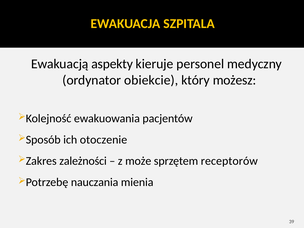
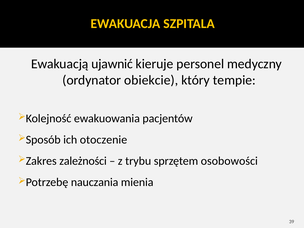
aspekty: aspekty -> ujawnić (112, 64)
możesz: możesz -> tempie (234, 80)
może: może -> trybu (138, 161)
receptorów: receptorów -> osobowości (229, 161)
